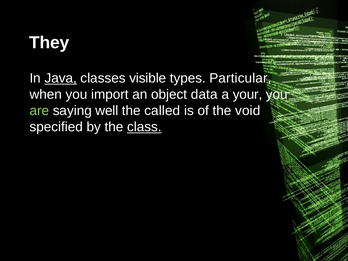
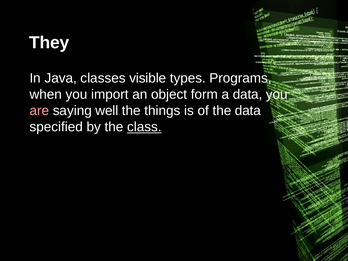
Java underline: present -> none (61, 78)
Particular: Particular -> Programs (240, 78)
data: data -> form (204, 95)
a your: your -> data (248, 95)
are colour: light green -> pink (39, 111)
called: called -> things (162, 111)
the void: void -> data (248, 111)
